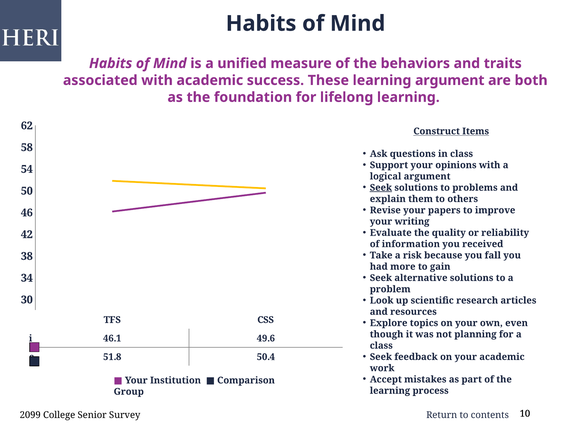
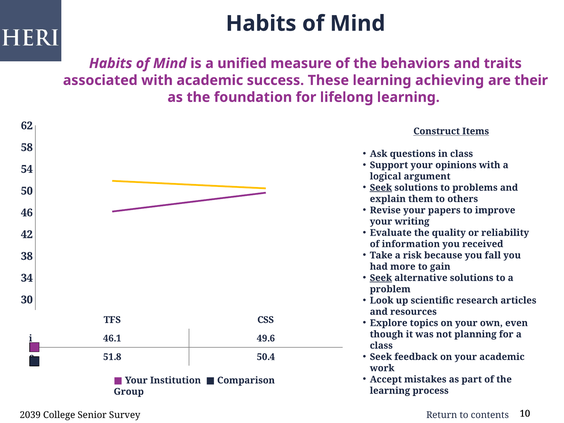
learning argument: argument -> achieving (450, 80)
both: both -> their (531, 80)
Seek underline: none -> present (381, 278)
2099: 2099 -> 2039 (30, 415)
